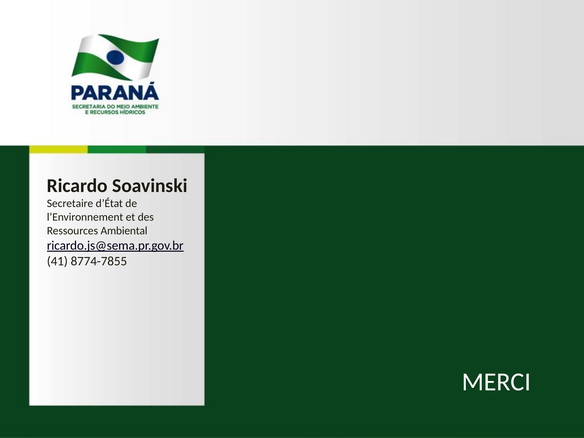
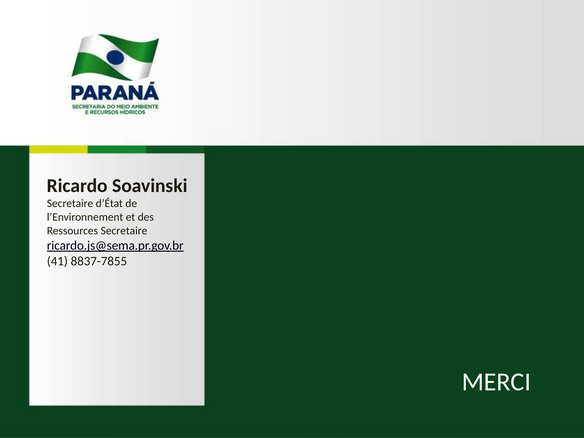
Ressources Ambiental: Ambiental -> Secretaire (124, 231)
8774-7855: 8774-7855 -> 8837-7855 (99, 261)
